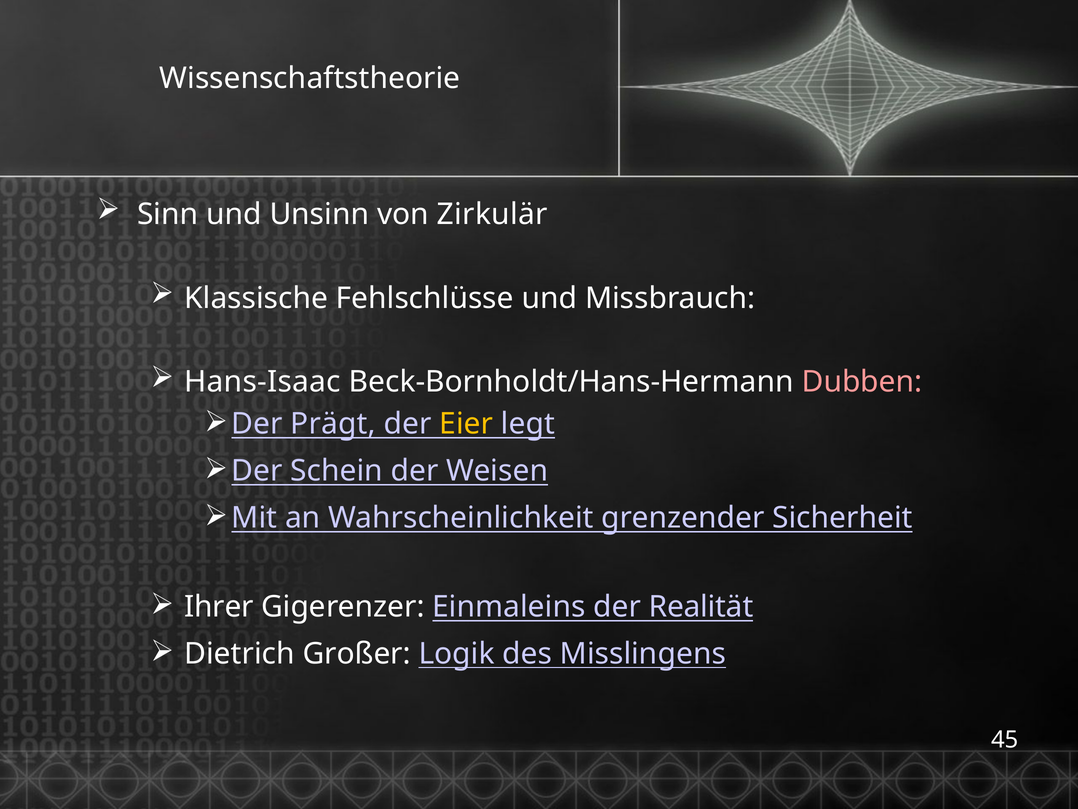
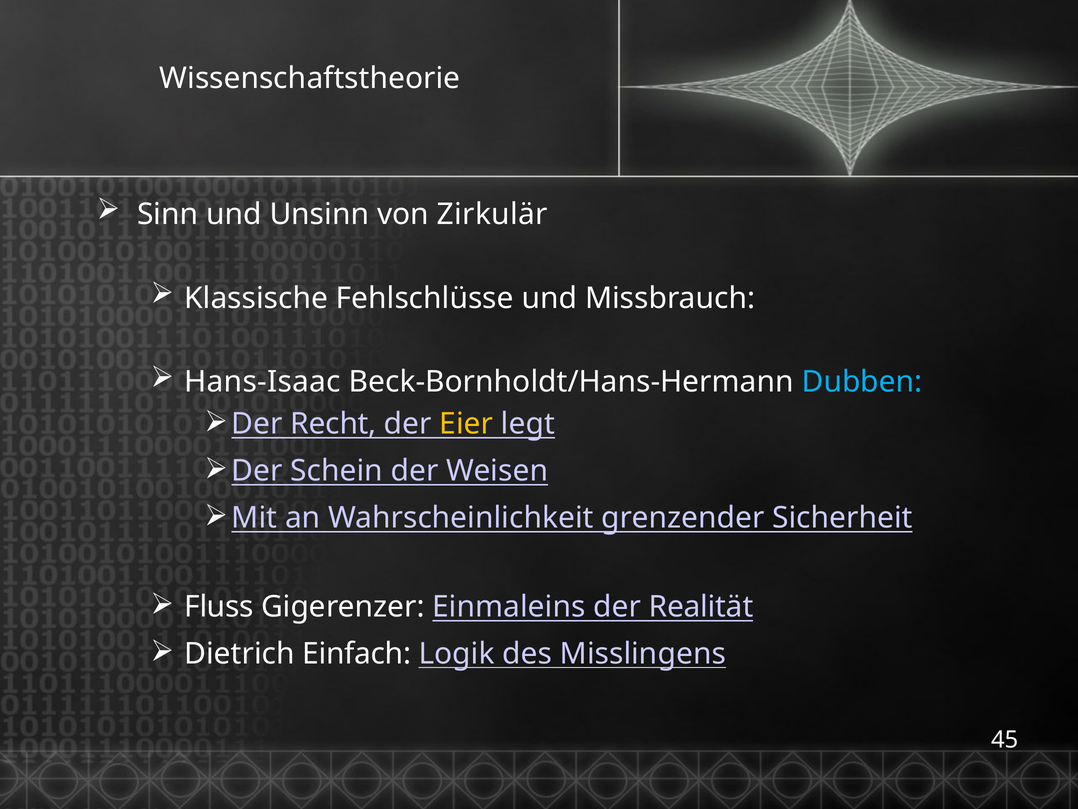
Dubben colour: pink -> light blue (862, 382)
Prägt: Prägt -> Recht (333, 424)
Ihrer: Ihrer -> Fluss (219, 607)
Großer: Großer -> Einfach (357, 653)
